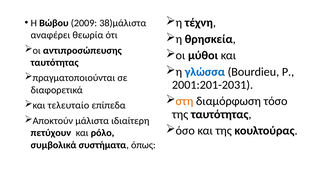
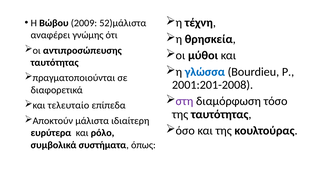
38)μάλιστα: 38)μάλιστα -> 52)μάλιστα (123, 23)
θεωρία: θεωρία -> γνώμης (88, 35)
2001:201-2031: 2001:201-2031 -> 2001:201-2008 (213, 85)
στη colour: orange -> purple (184, 102)
πετύχουν: πετύχουν -> ευρύτερα (51, 133)
